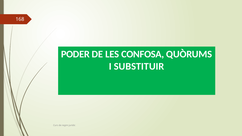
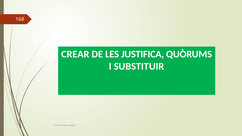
PODER: PODER -> CREAR (75, 54)
CONFOSA: CONFOSA -> JUSTIFICA (143, 54)
